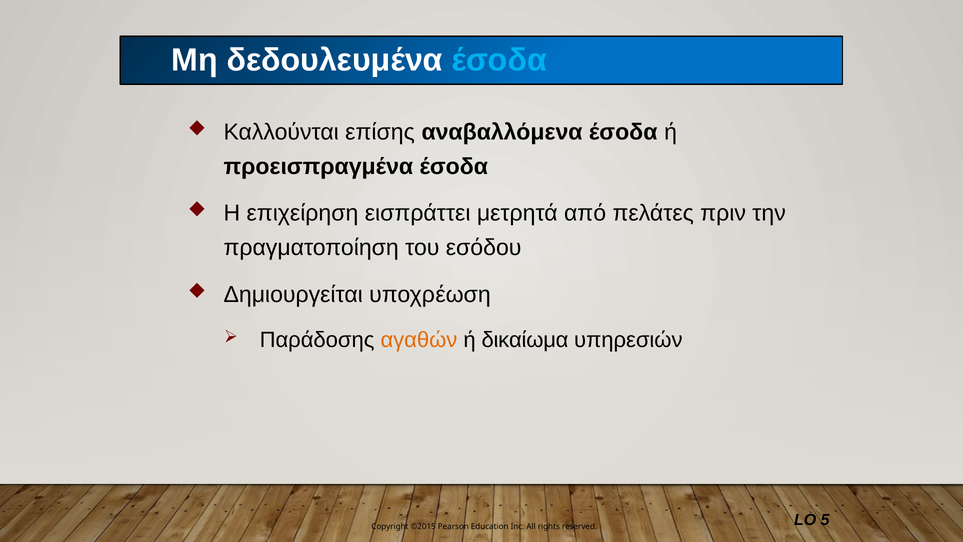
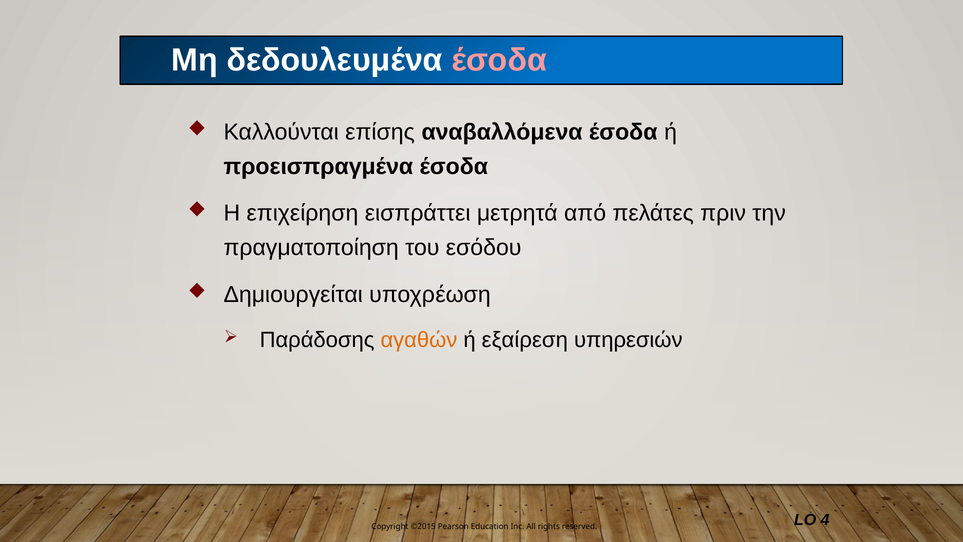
έσοδα colour: light blue -> pink (499, 60)
δικαίωμα: δικαίωμα -> εξαίρεση (525, 340)
5: 5 -> 4 (825, 520)
